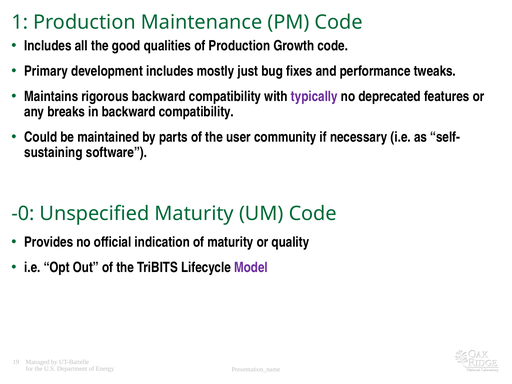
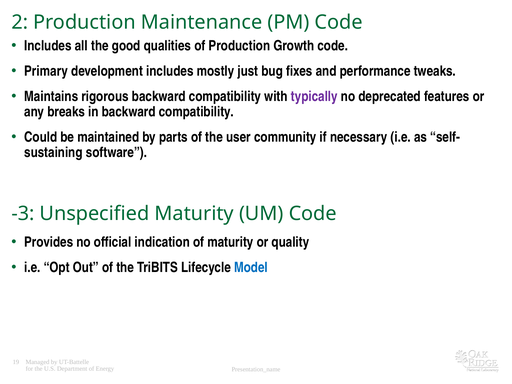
1: 1 -> 2 (20, 22)
-0: -0 -> -3 (23, 214)
Model colour: purple -> blue (251, 267)
